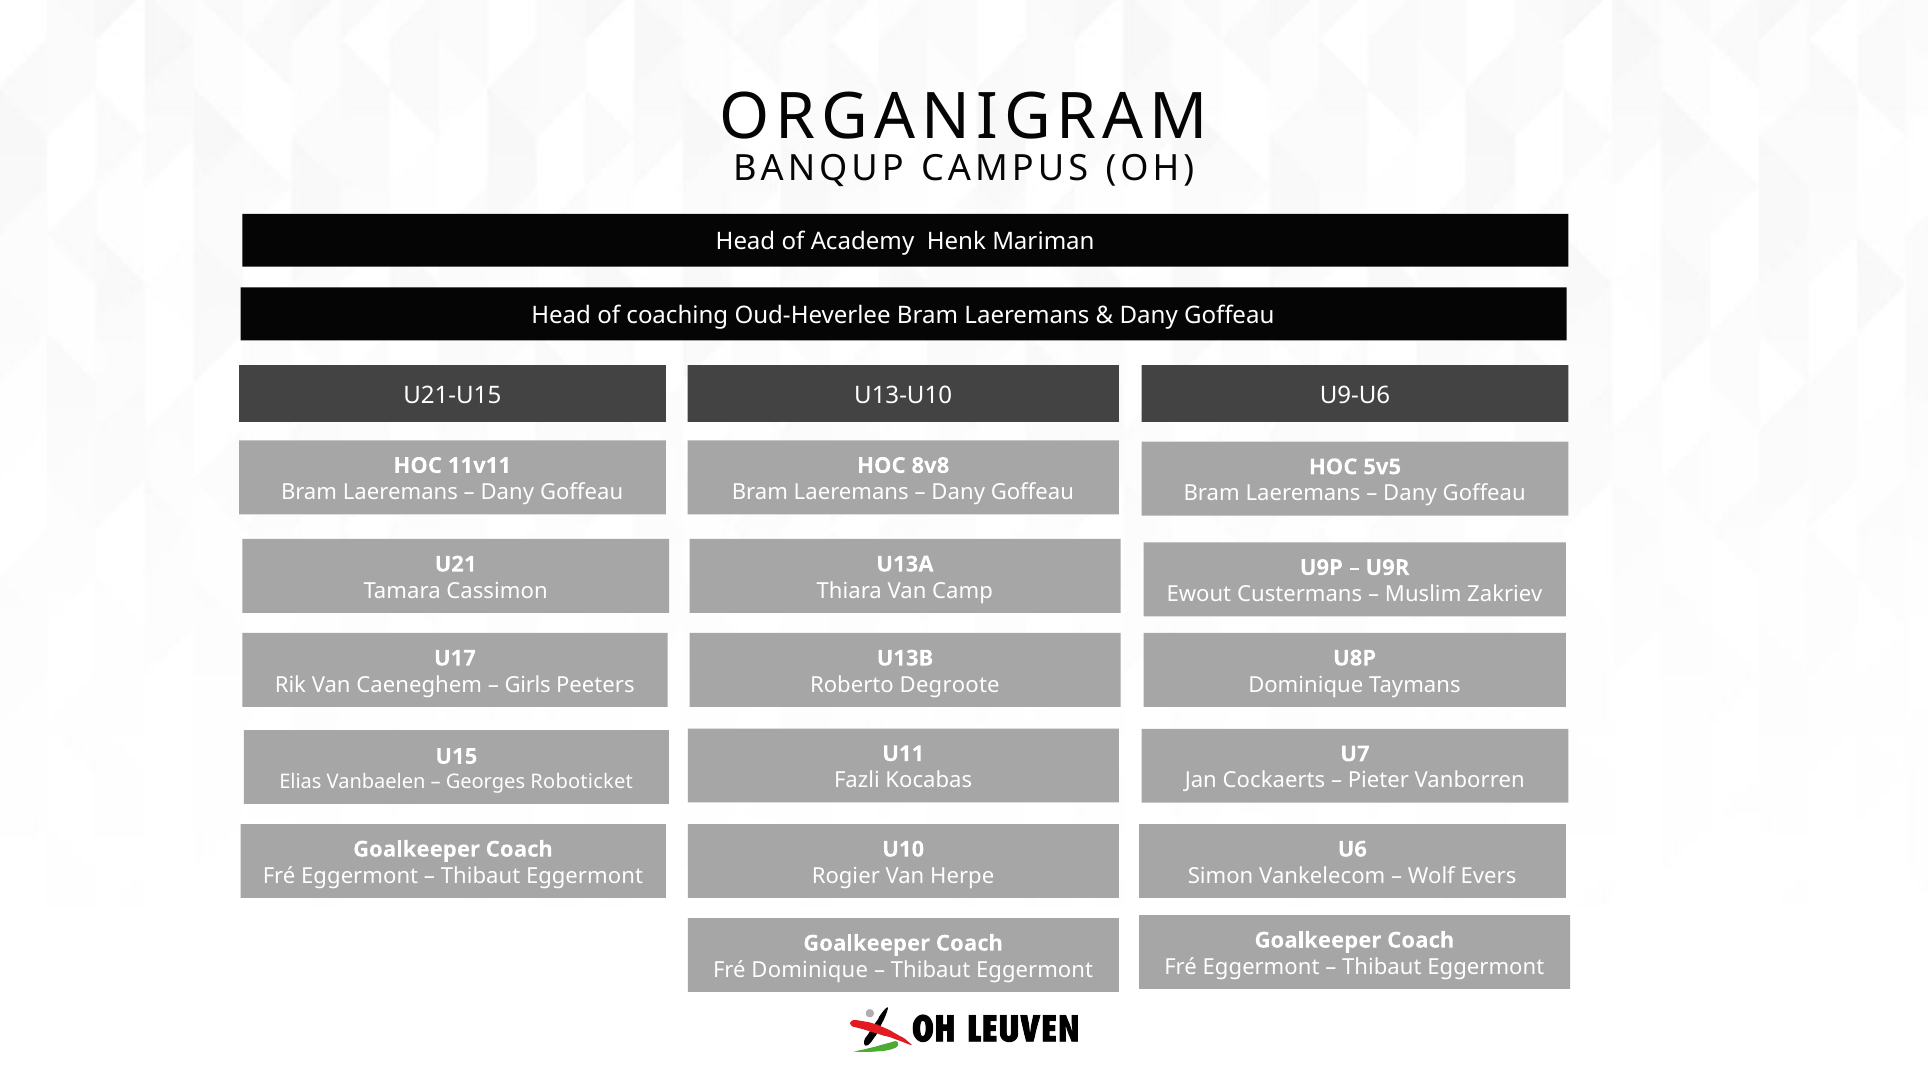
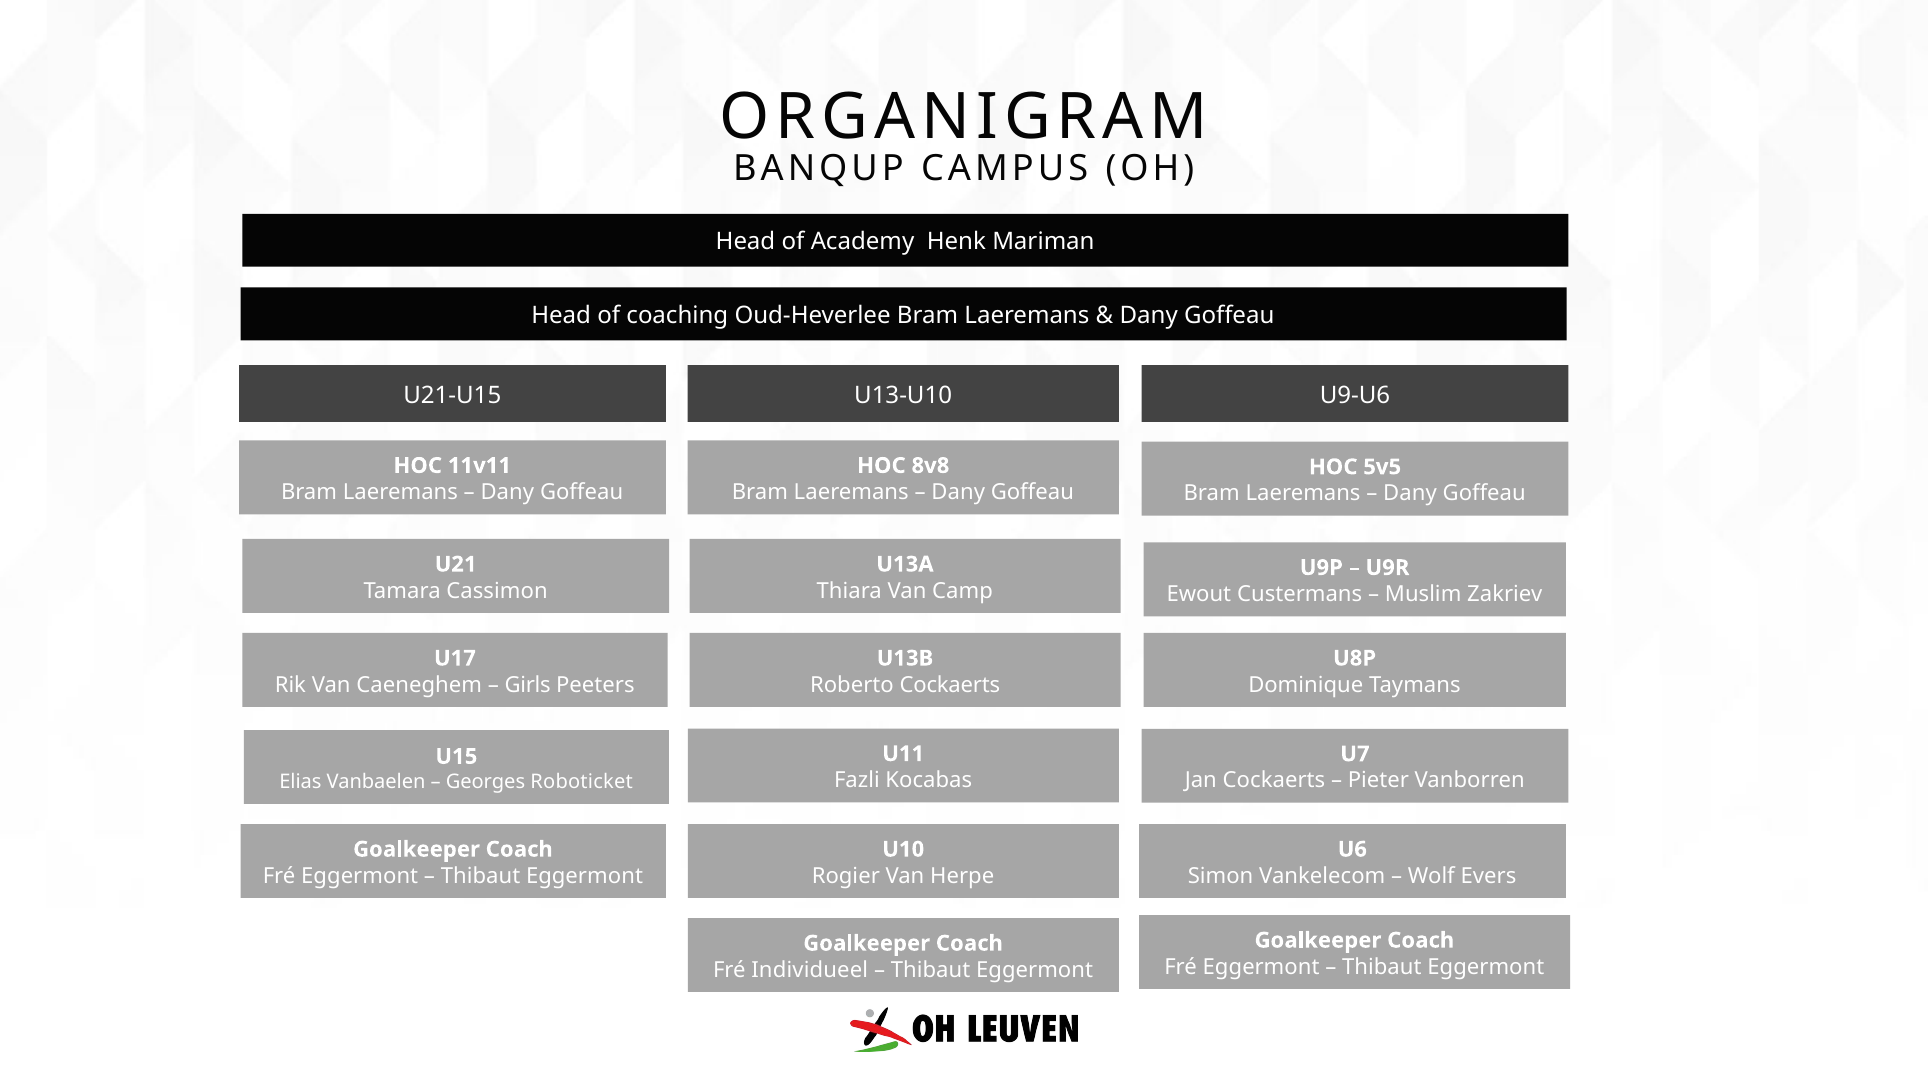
Roberto Degroote: Degroote -> Cockaerts (950, 685)
Fré Dominique: Dominique -> Individueel (810, 970)
